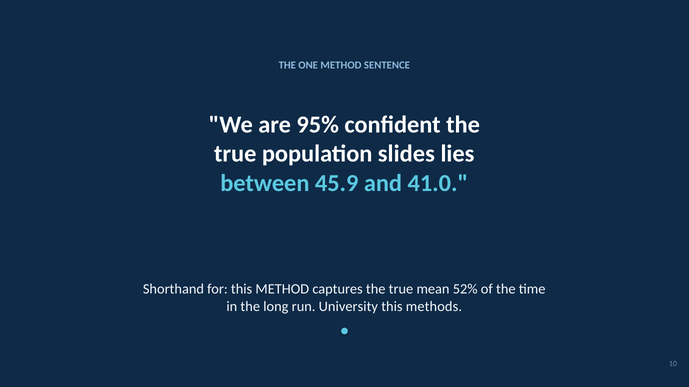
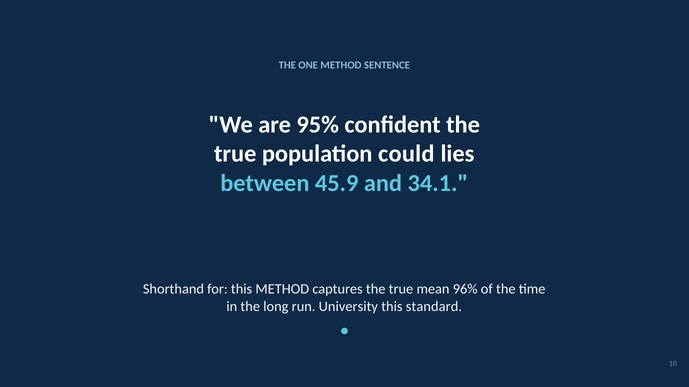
slides: slides -> could (406, 154)
41.0: 41.0 -> 34.1 (438, 183)
52%: 52% -> 96% (465, 290)
methods: methods -> standard (434, 307)
